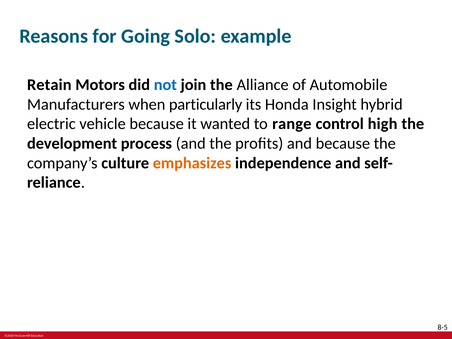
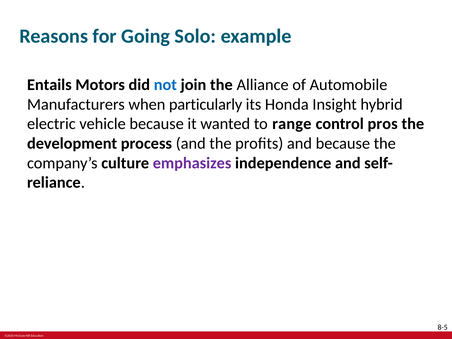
Retain: Retain -> Entails (49, 85)
high: high -> pros (383, 124)
emphasizes colour: orange -> purple (192, 163)
